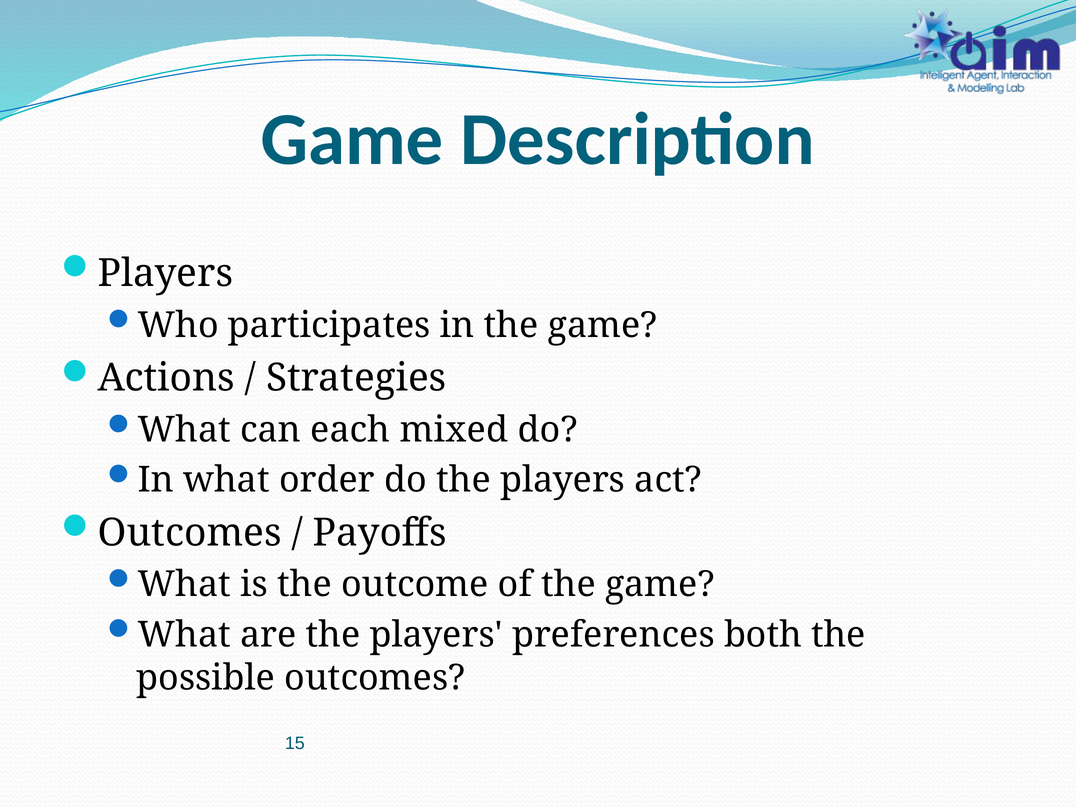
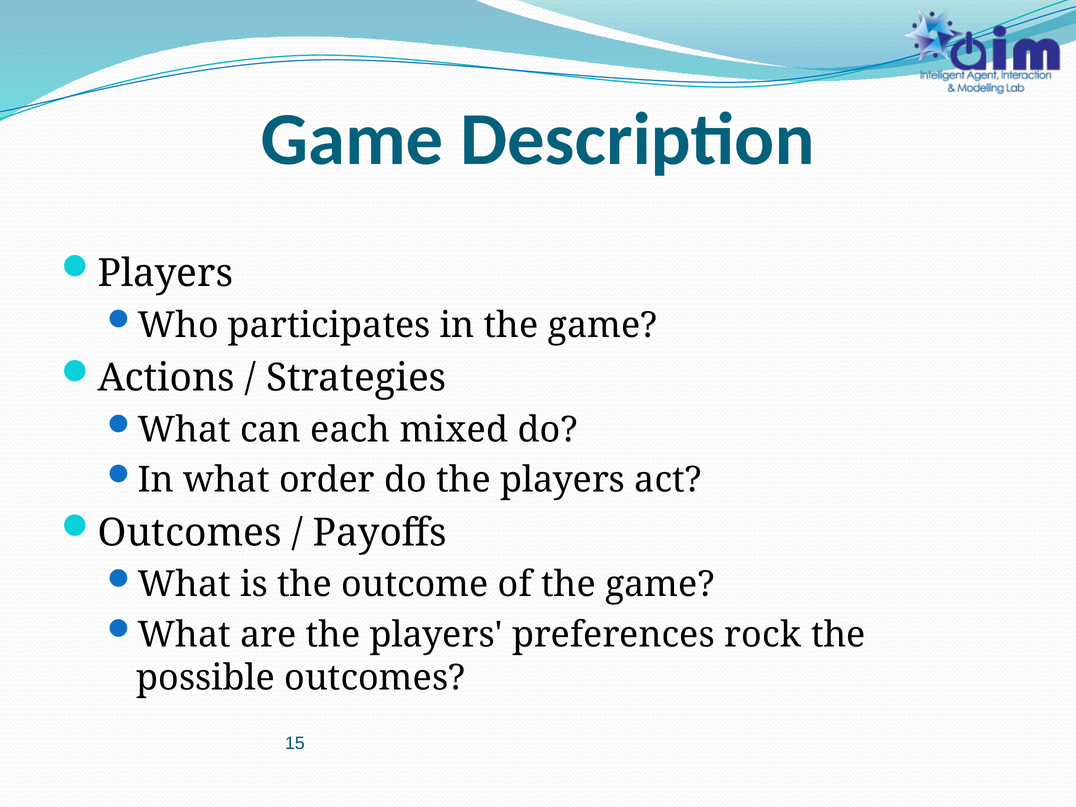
both: both -> rock (763, 635)
